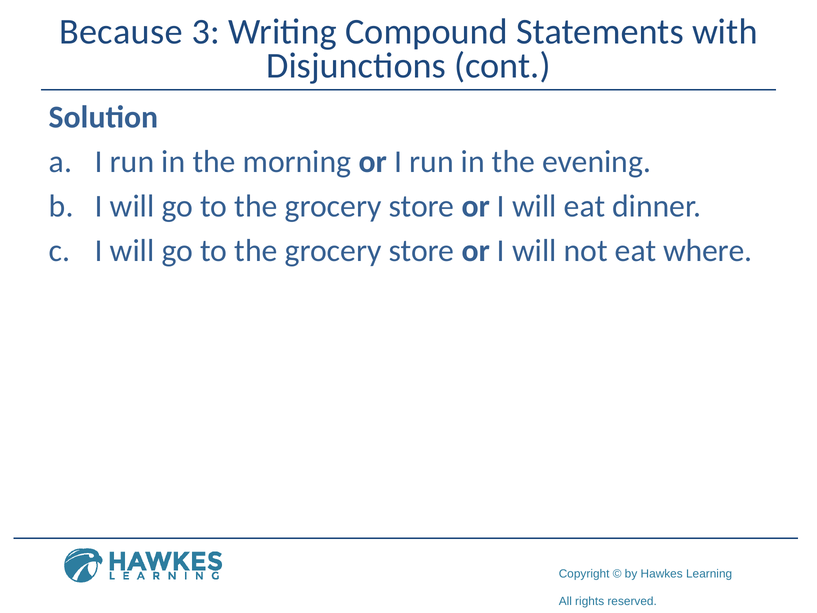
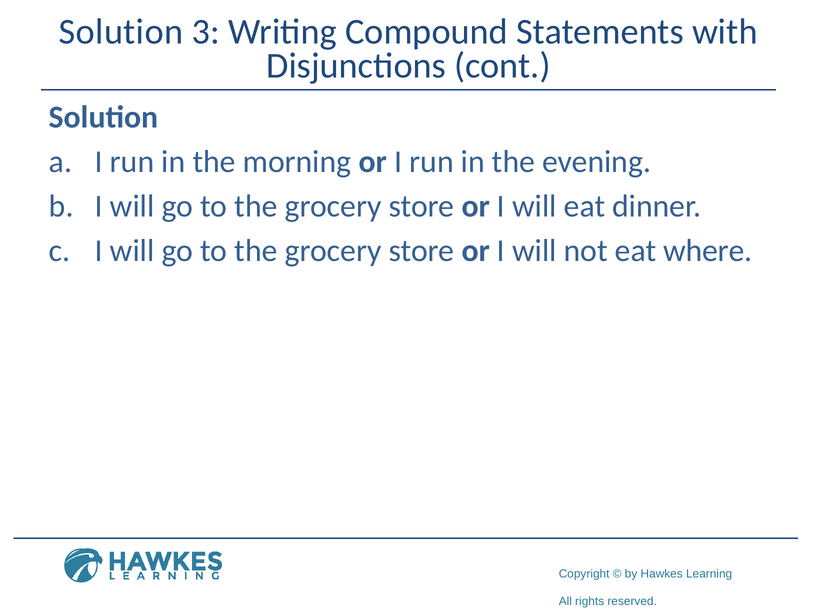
Because: Because -> Solution (121, 32)
